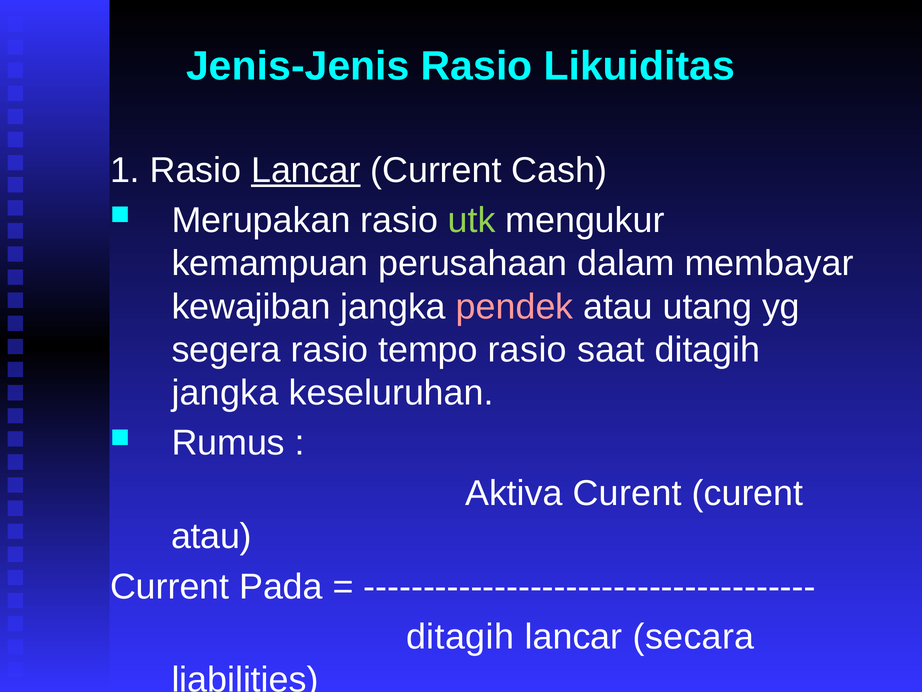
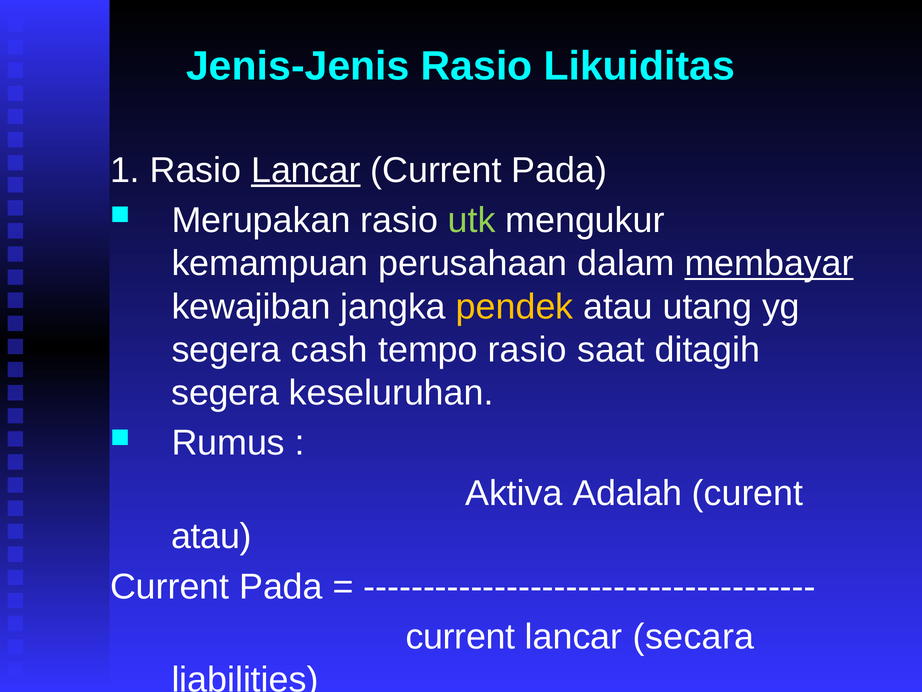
Cash: Cash -> Pada (559, 170)
membayar underline: none -> present (769, 263)
pendek colour: pink -> yellow (515, 306)
segera rasio: rasio -> cash (329, 350)
jangka: jangka -> segera (225, 393)
Aktiva Curent: Curent -> Adalah (627, 493)
ditagih: ditagih -> current (460, 637)
